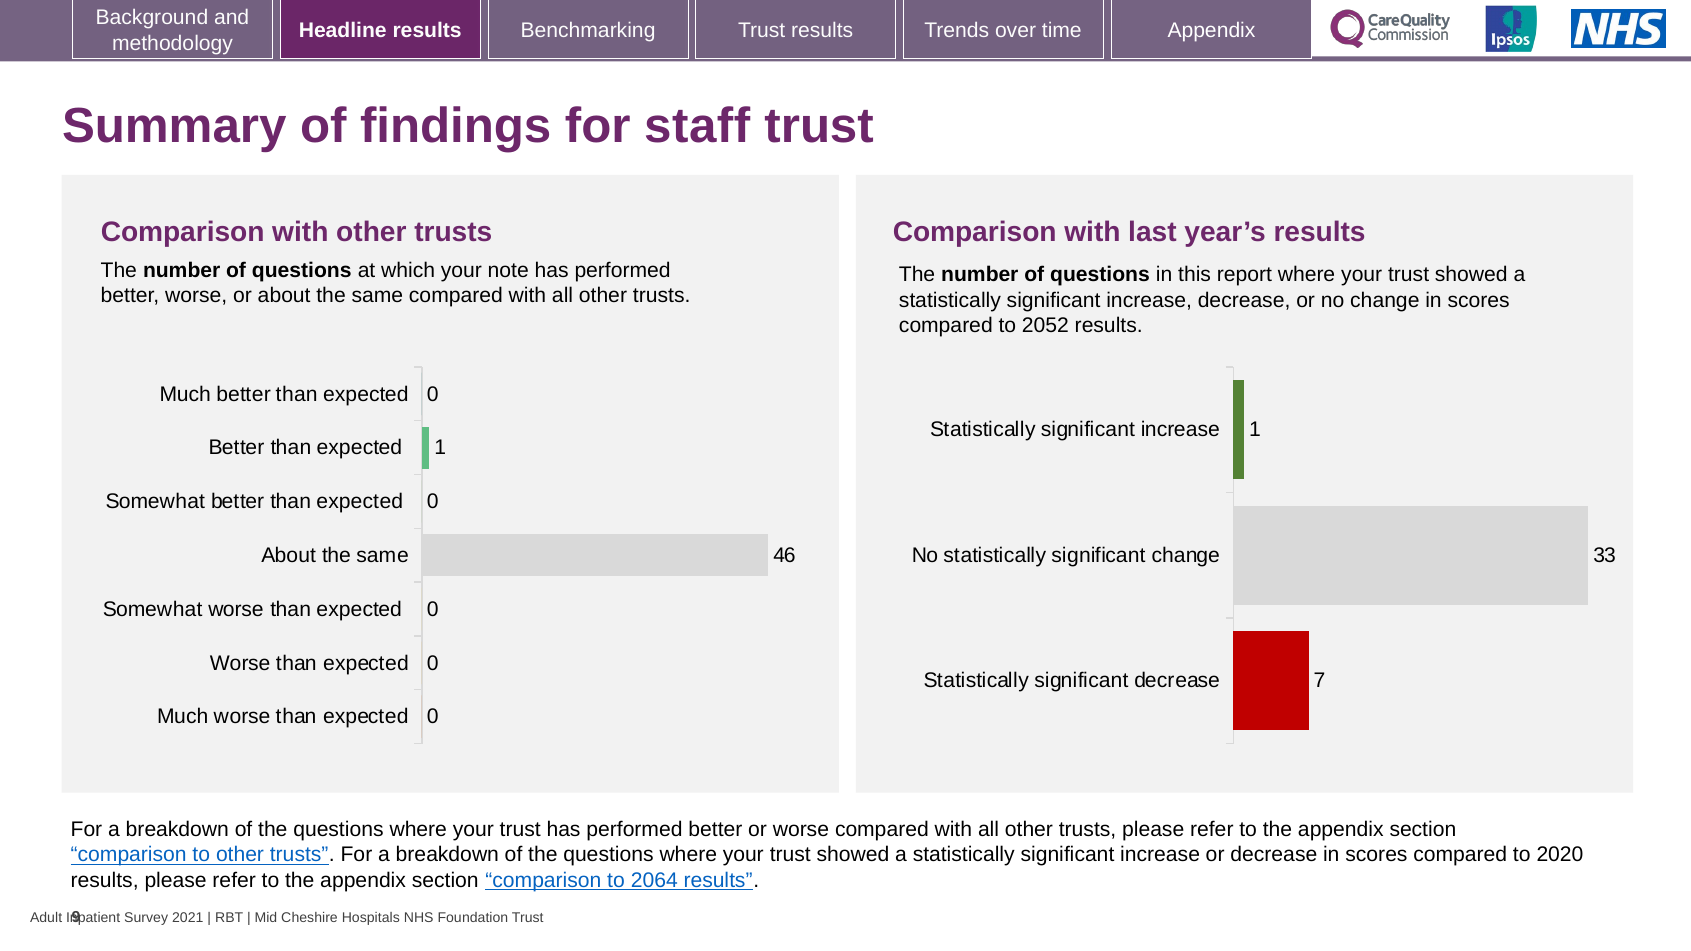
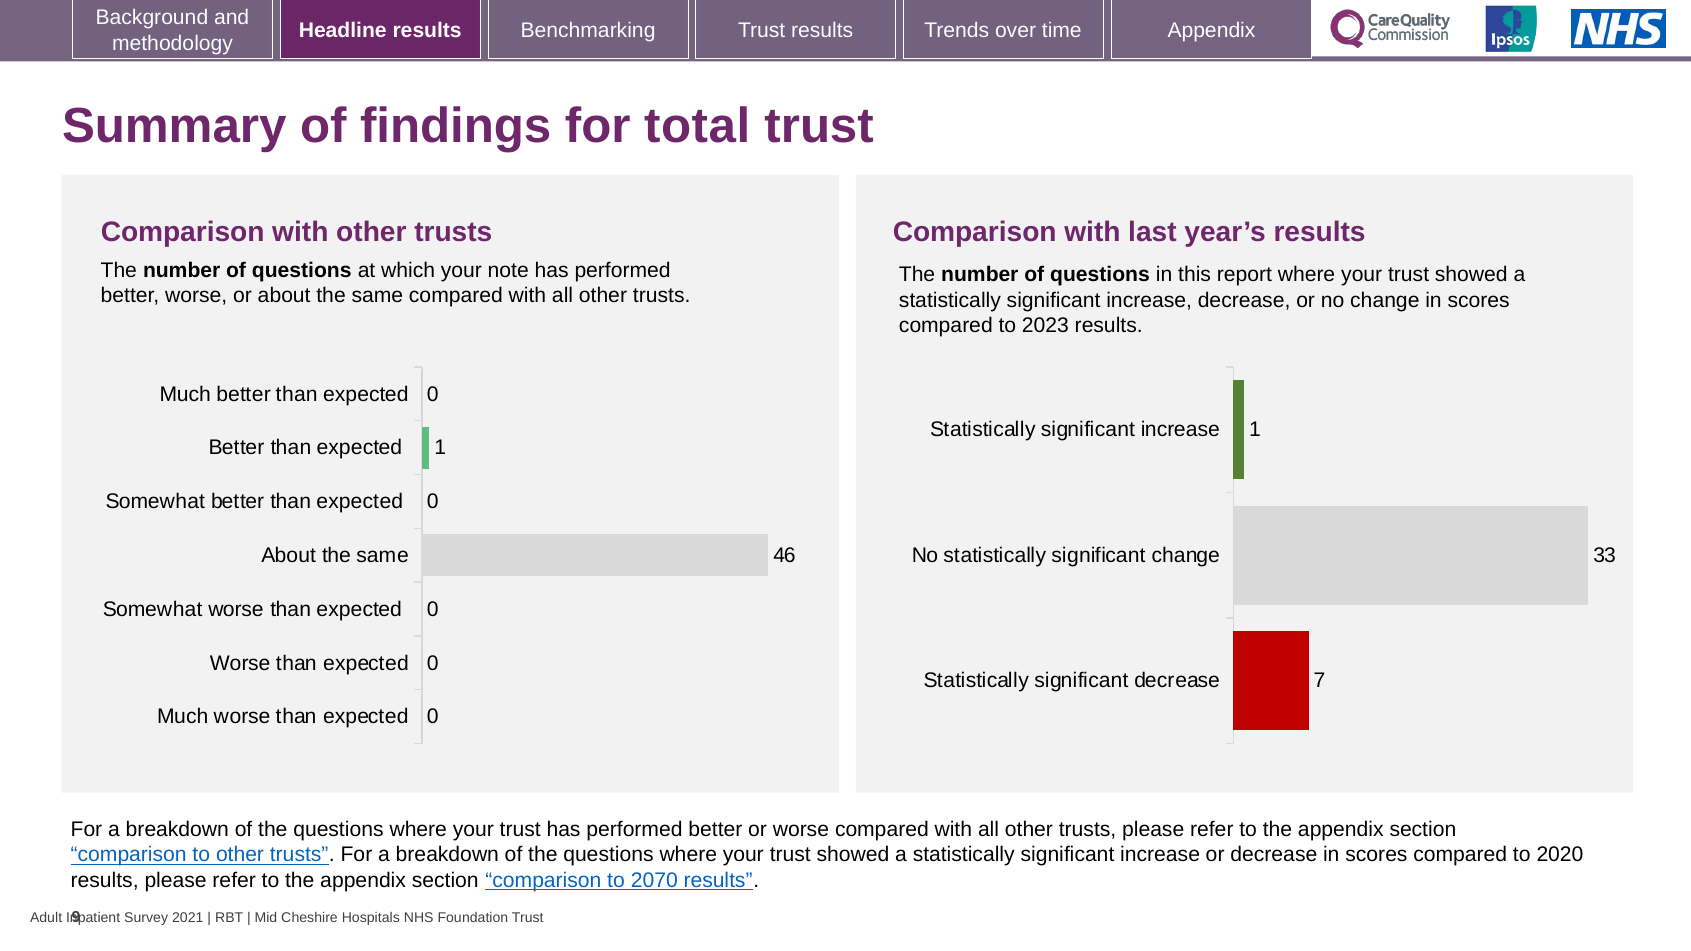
staff: staff -> total (697, 126)
2052: 2052 -> 2023 (1045, 326)
2064: 2064 -> 2070 (654, 880)
